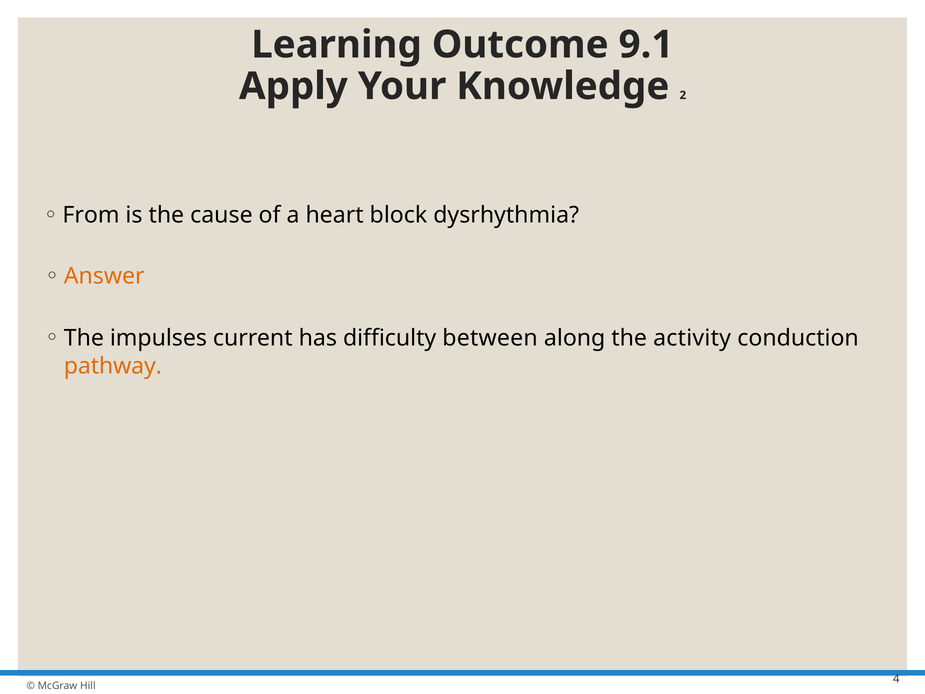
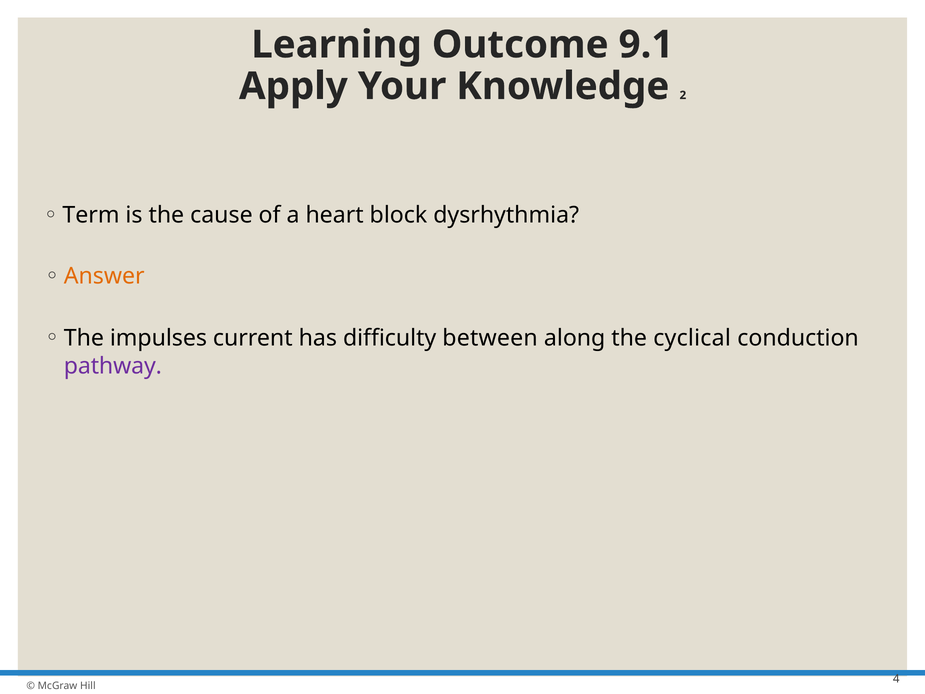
From: From -> Term (91, 215)
activity: activity -> cyclical (692, 338)
pathway colour: orange -> purple (113, 366)
